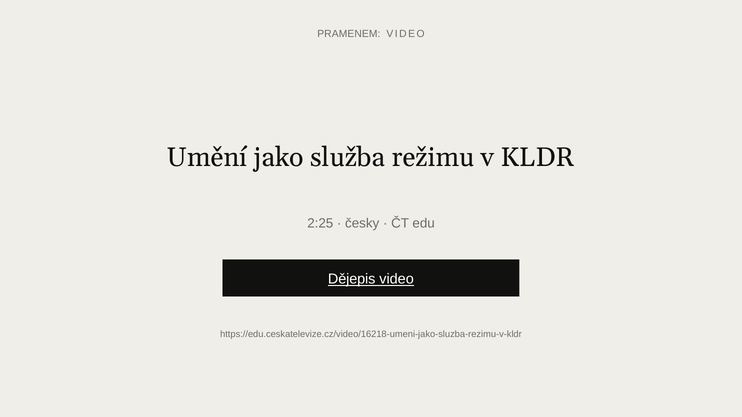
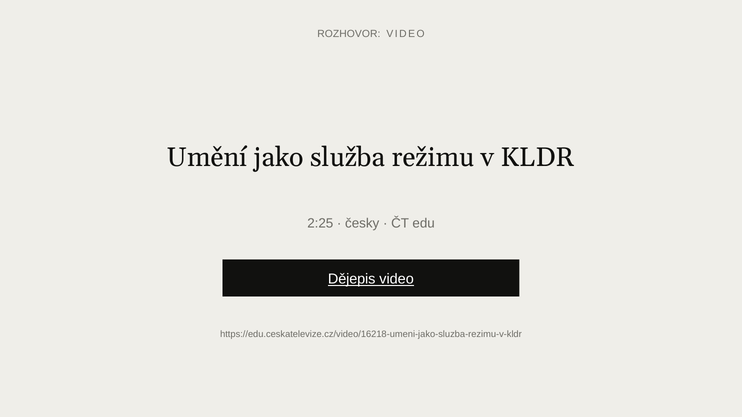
PRAMENEM: PRAMENEM -> ROZHOVOR (349, 34)
